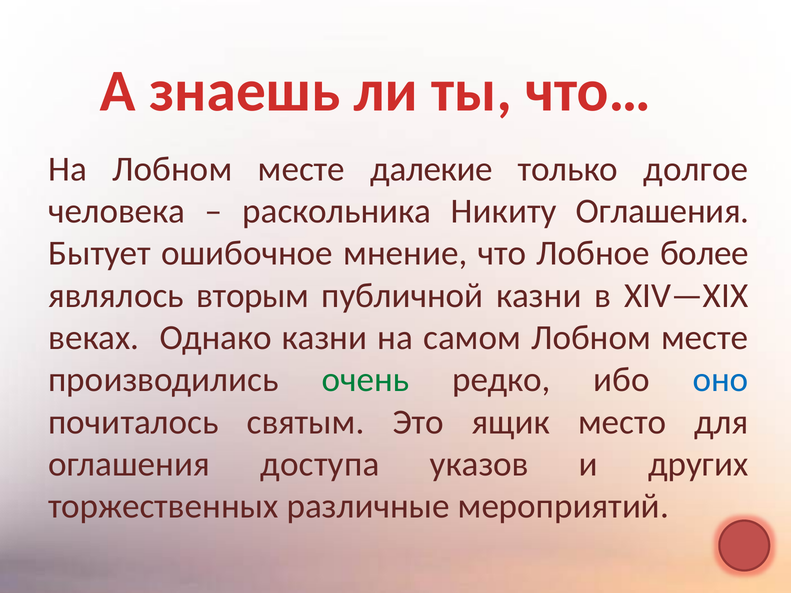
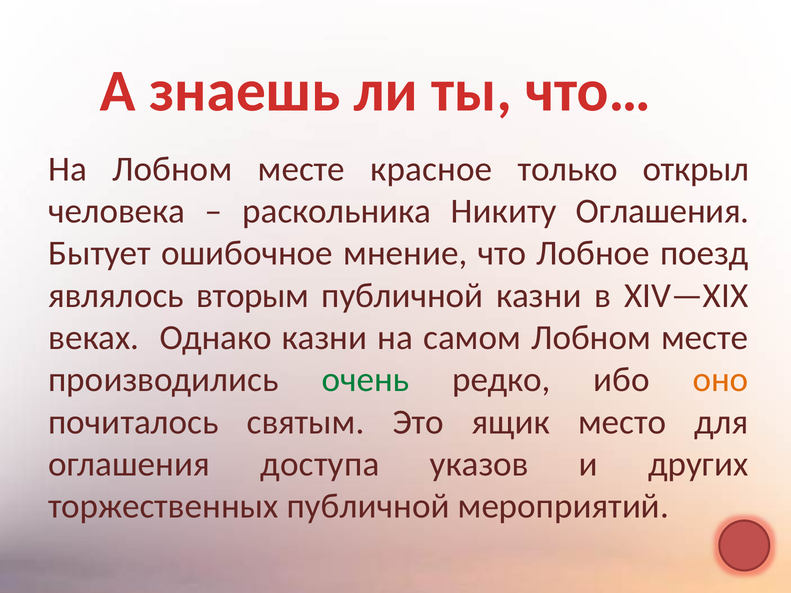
далекие: далекие -> красное (431, 169)
долгое: долгое -> открыл (696, 169)
более: более -> поезд (704, 253)
оно colour: blue -> orange (720, 380)
торжественных различные: различные -> публичной (368, 507)
